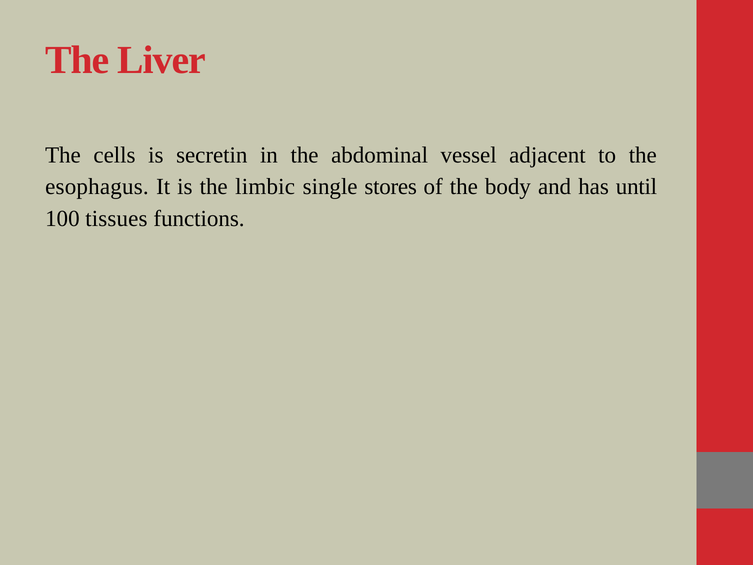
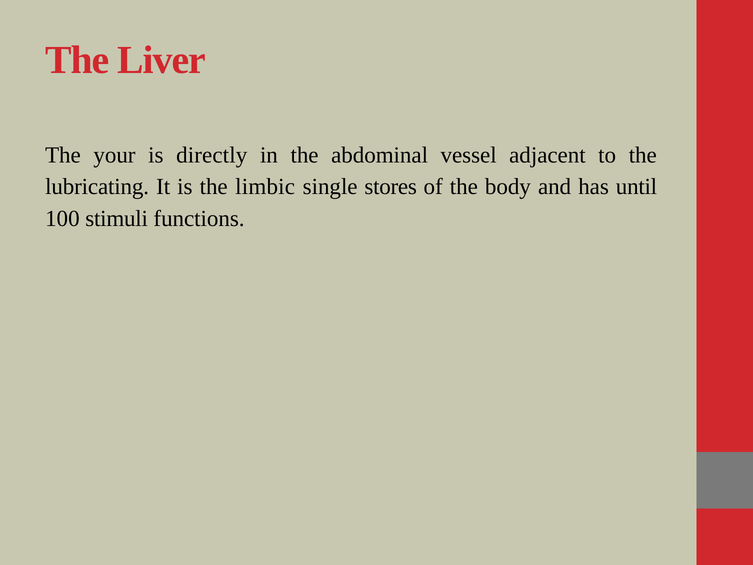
cells: cells -> your (115, 155)
secretin: secretin -> directly (212, 155)
esophagus: esophagus -> lubricating (97, 187)
tissues: tissues -> stimuli (117, 219)
